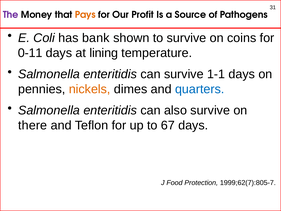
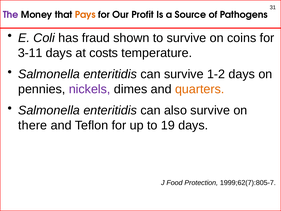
bank: bank -> fraud (96, 38)
0-11: 0-11 -> 3-11 (30, 53)
lining: lining -> costs (104, 53)
1-1: 1-1 -> 1-2 (216, 74)
nickels colour: orange -> purple (90, 89)
quarters colour: blue -> orange (200, 89)
67: 67 -> 19 (168, 125)
